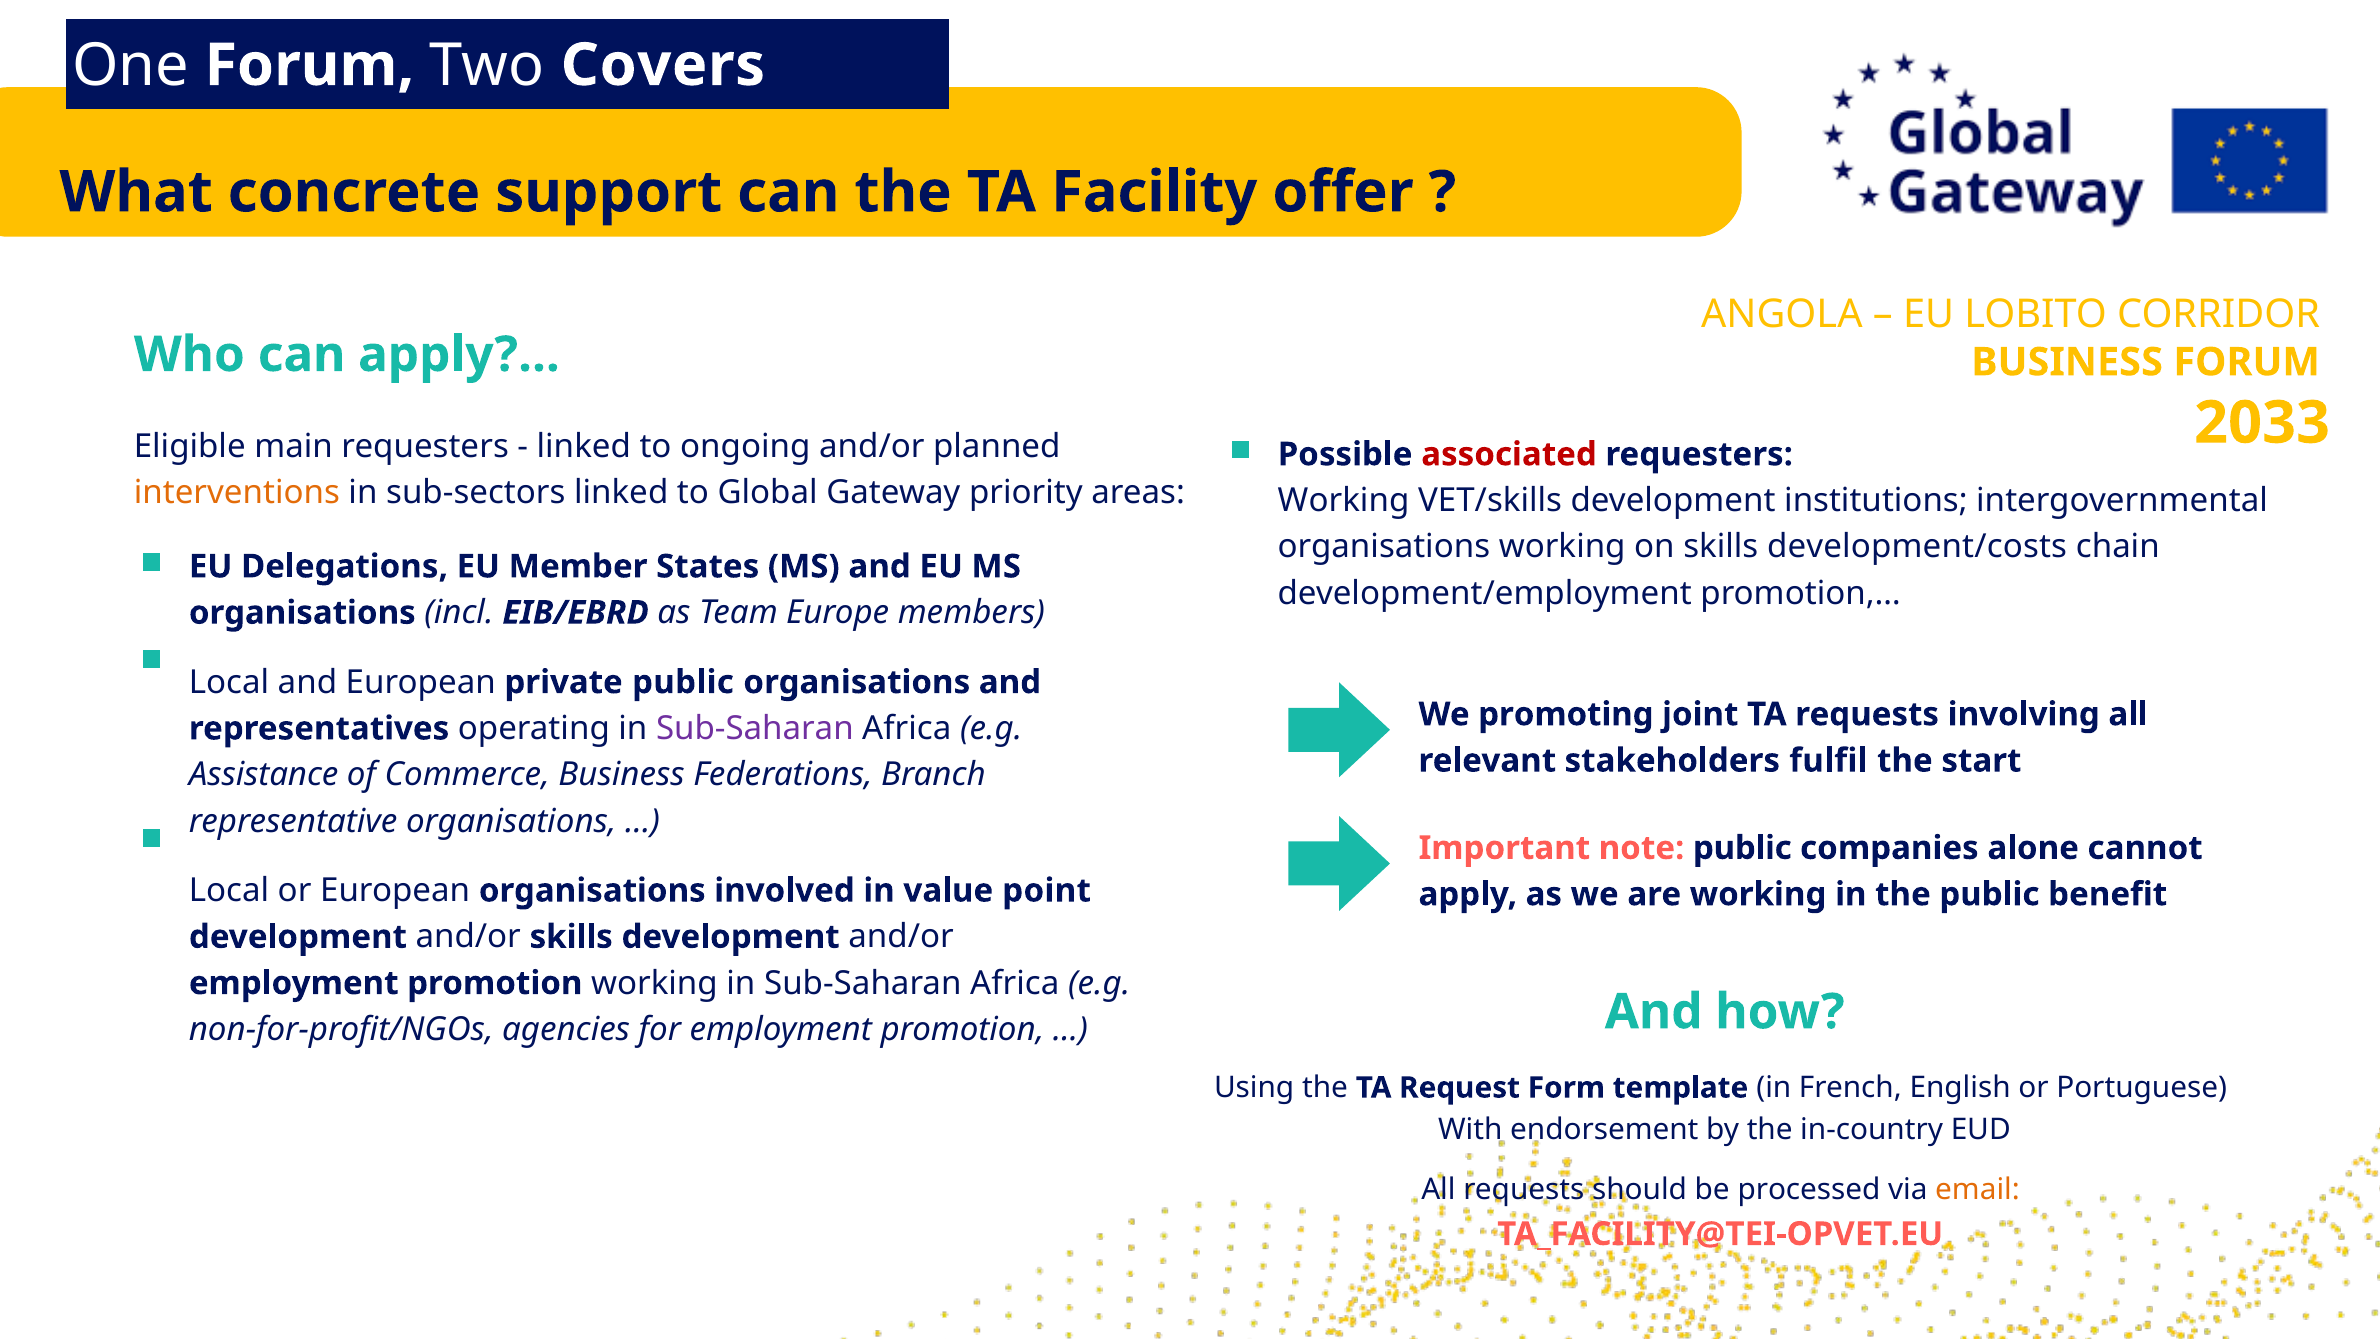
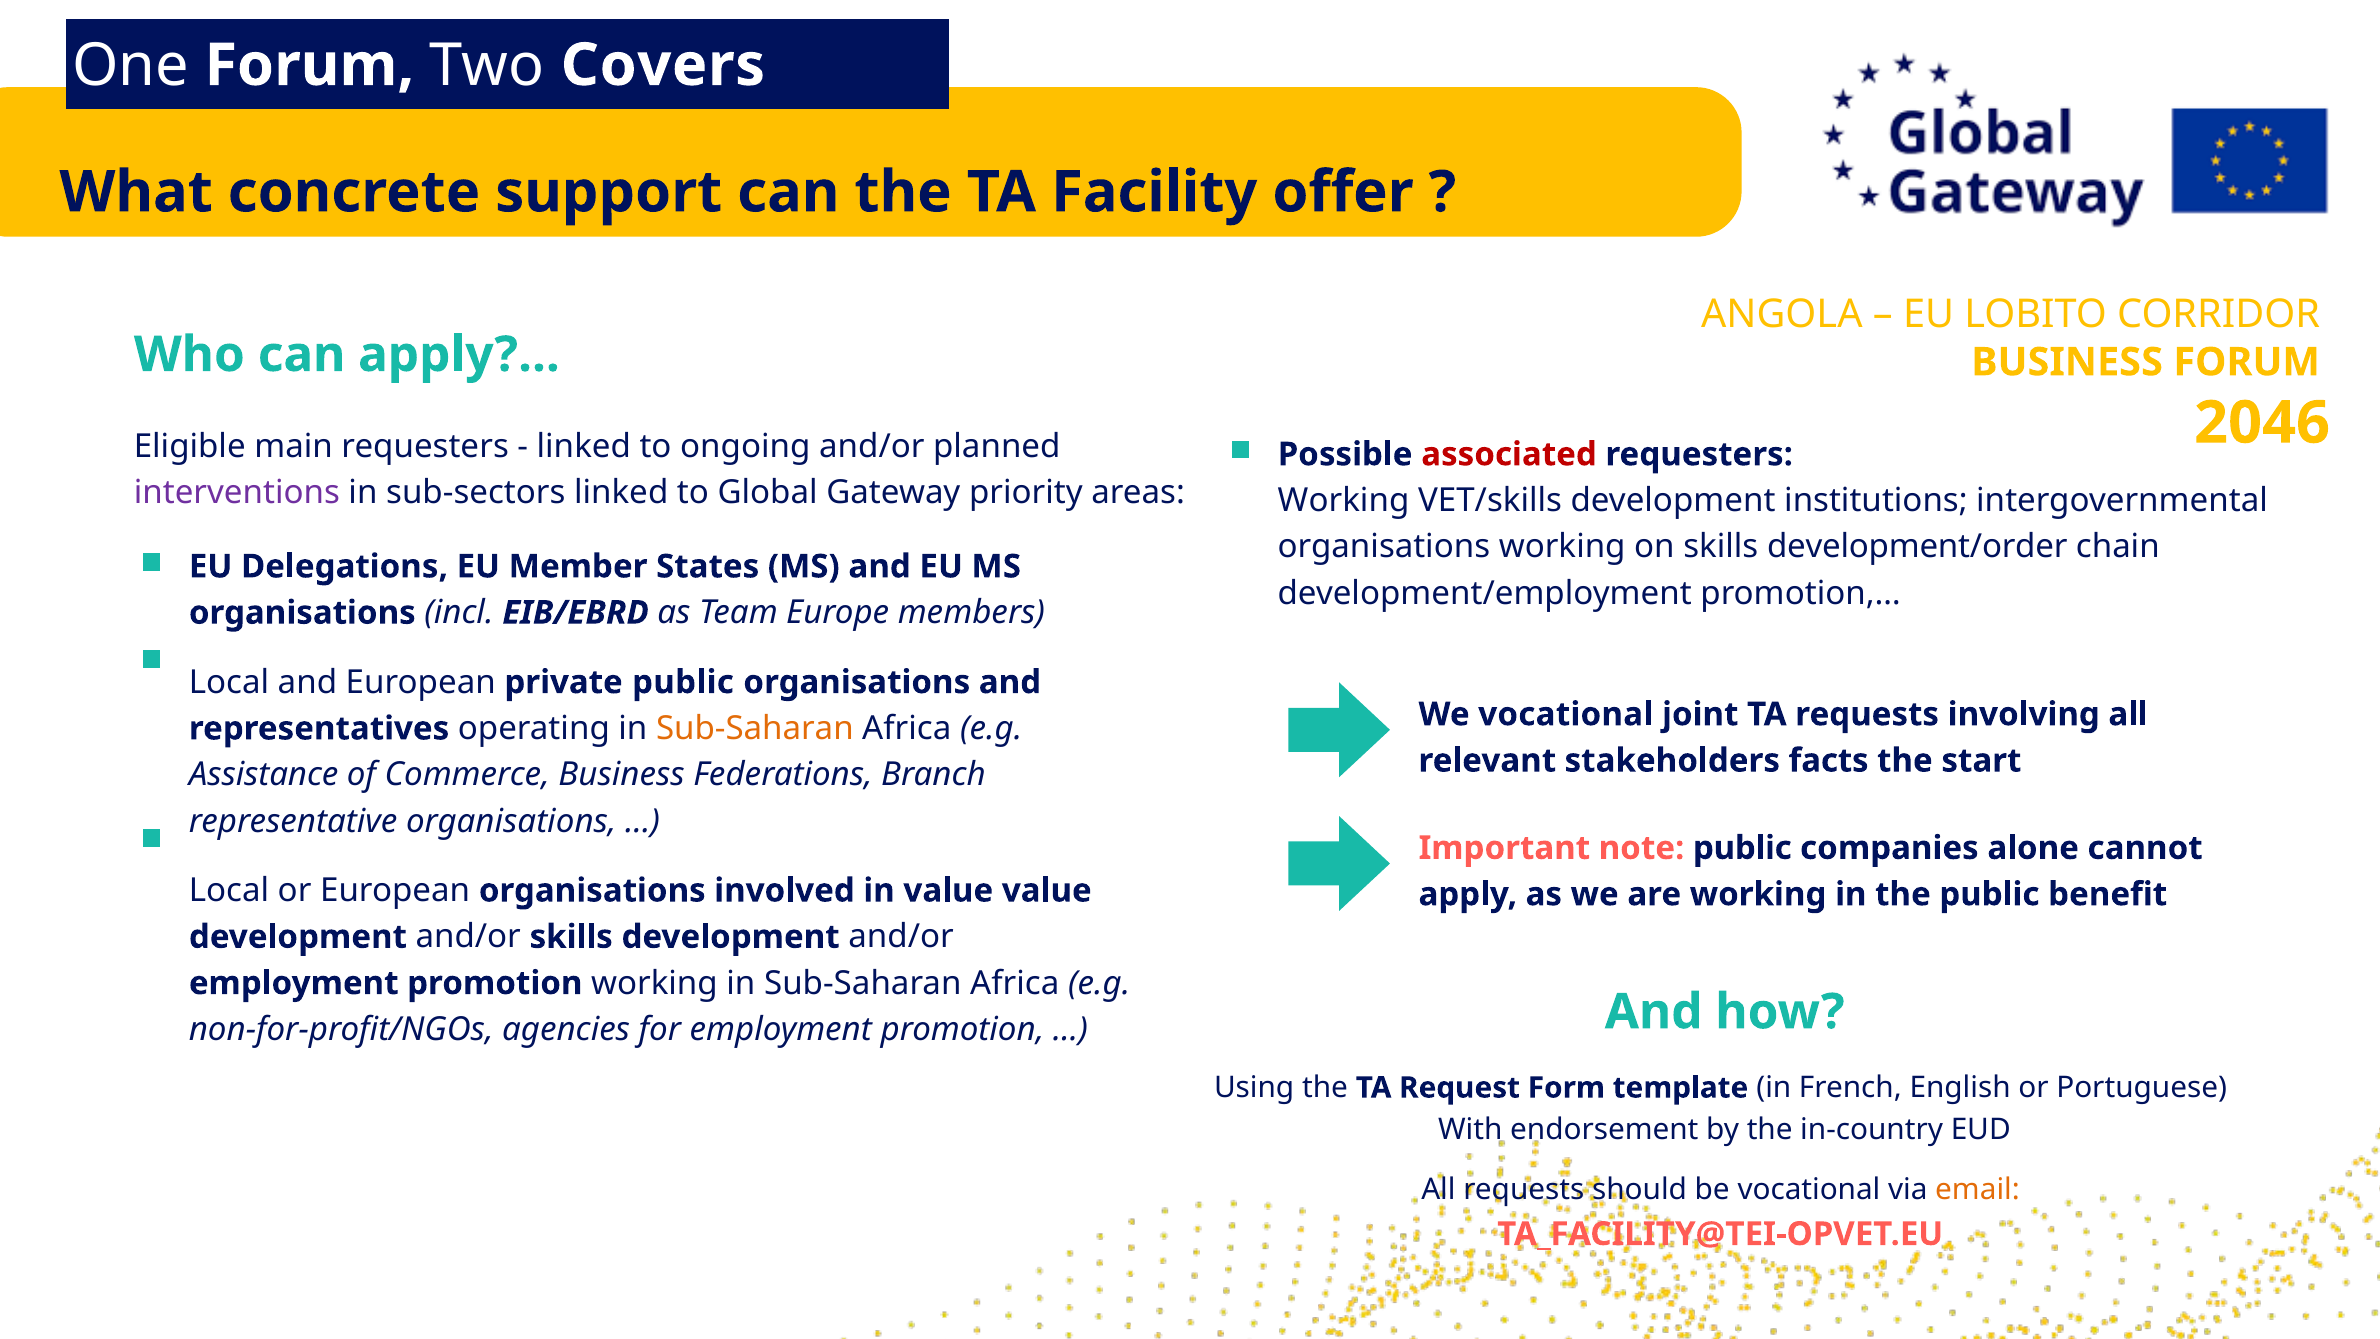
2033: 2033 -> 2046 (2262, 423)
interventions colour: orange -> purple (237, 493)
development/costs: development/costs -> development/order (1917, 547)
We promoting: promoting -> vocational (1566, 714)
Sub-Saharan colour: purple -> orange (755, 728)
fulfil: fulfil -> facts (1829, 761)
value point: point -> value (1047, 890)
be processed: processed -> vocational (1809, 1189)
